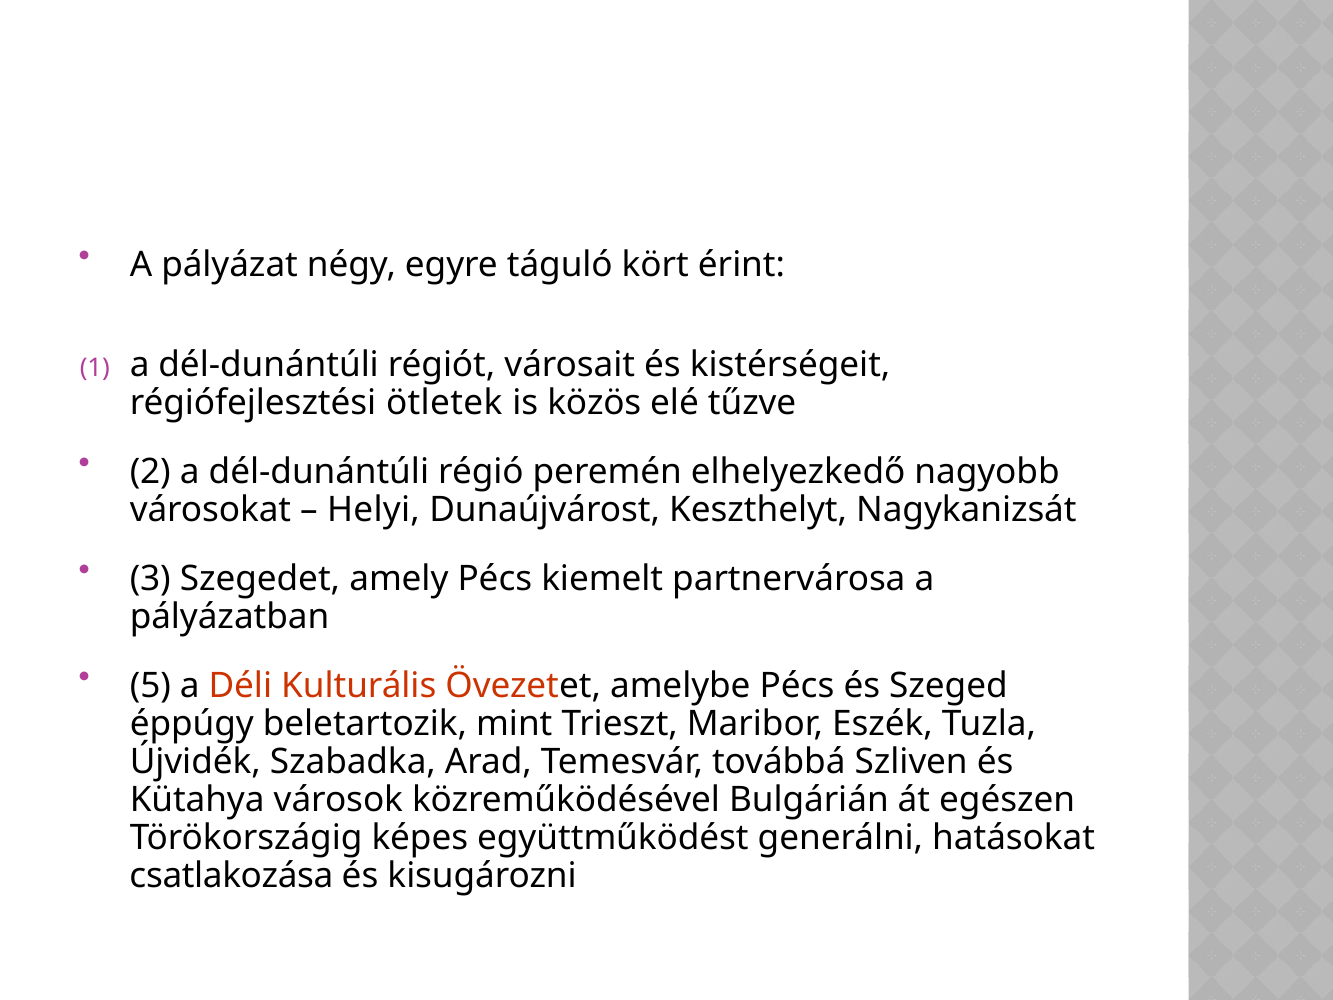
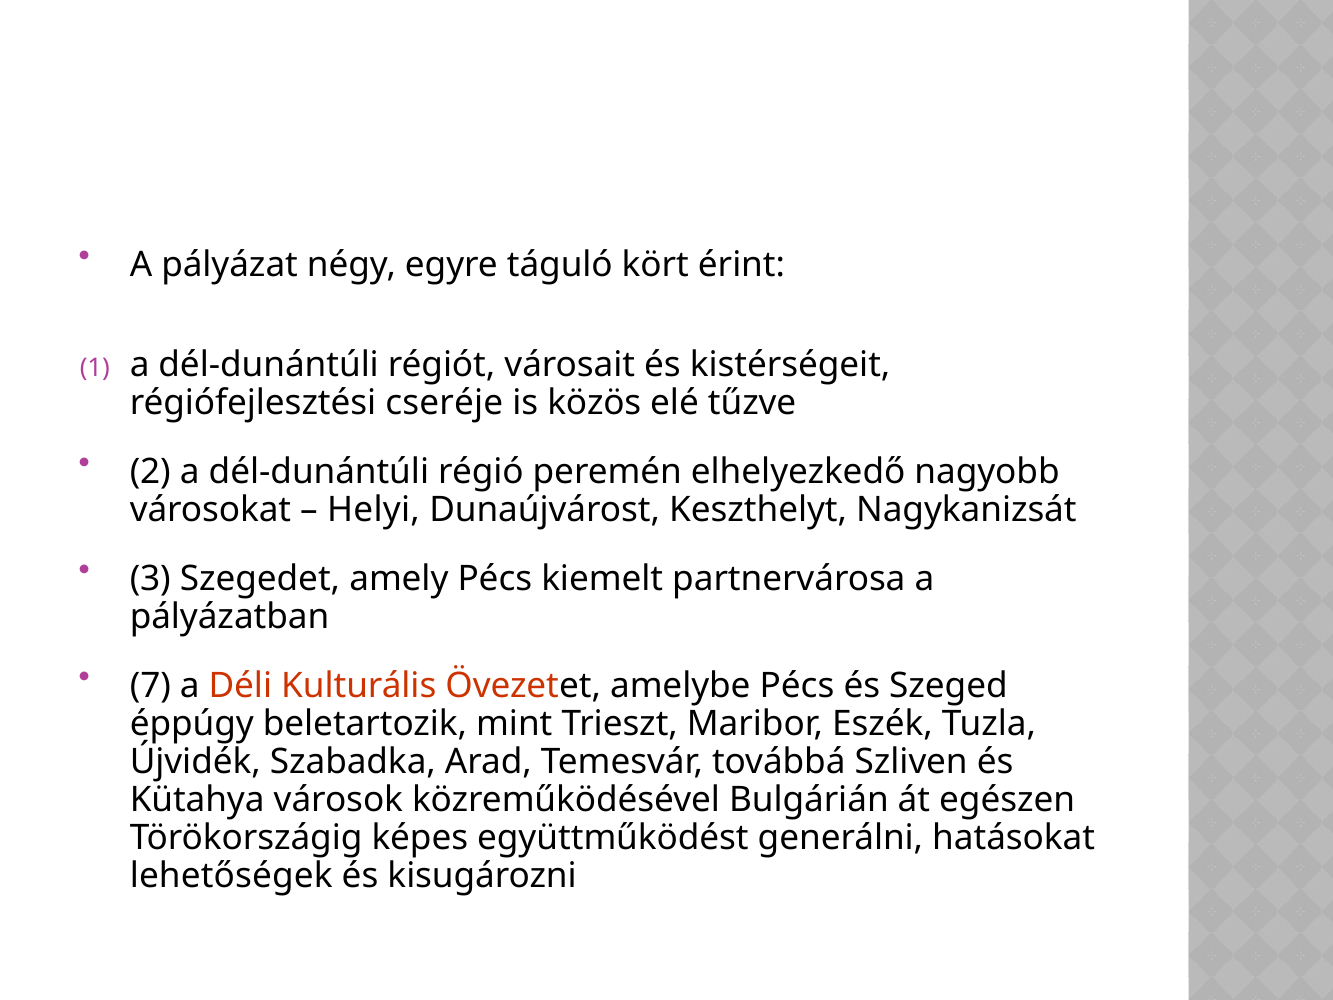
ötletek: ötletek -> cseréje (444, 403)
5: 5 -> 7 (150, 686)
csatlakozása: csatlakozása -> lehetőségek (231, 876)
